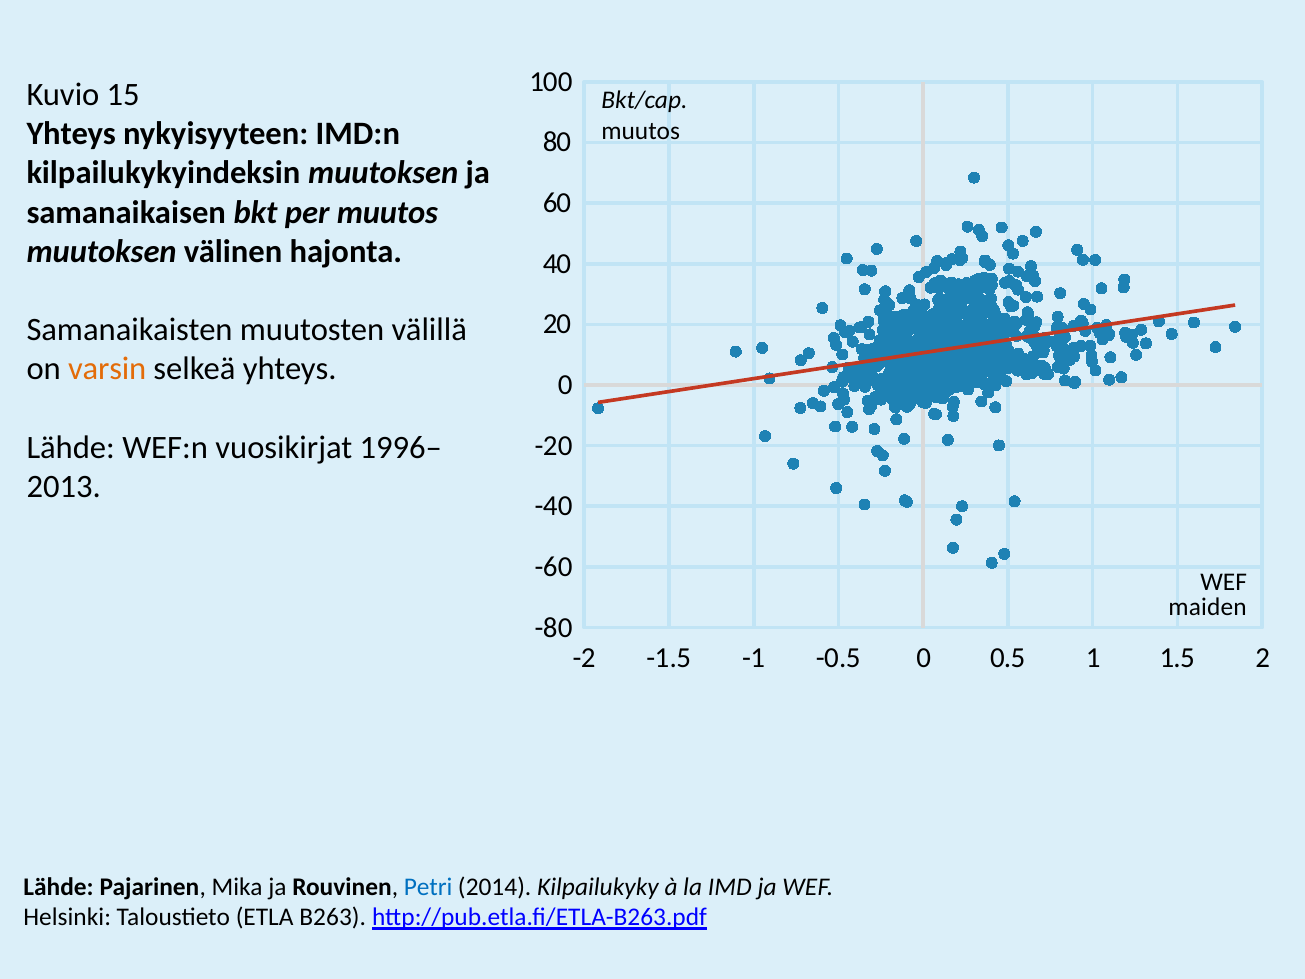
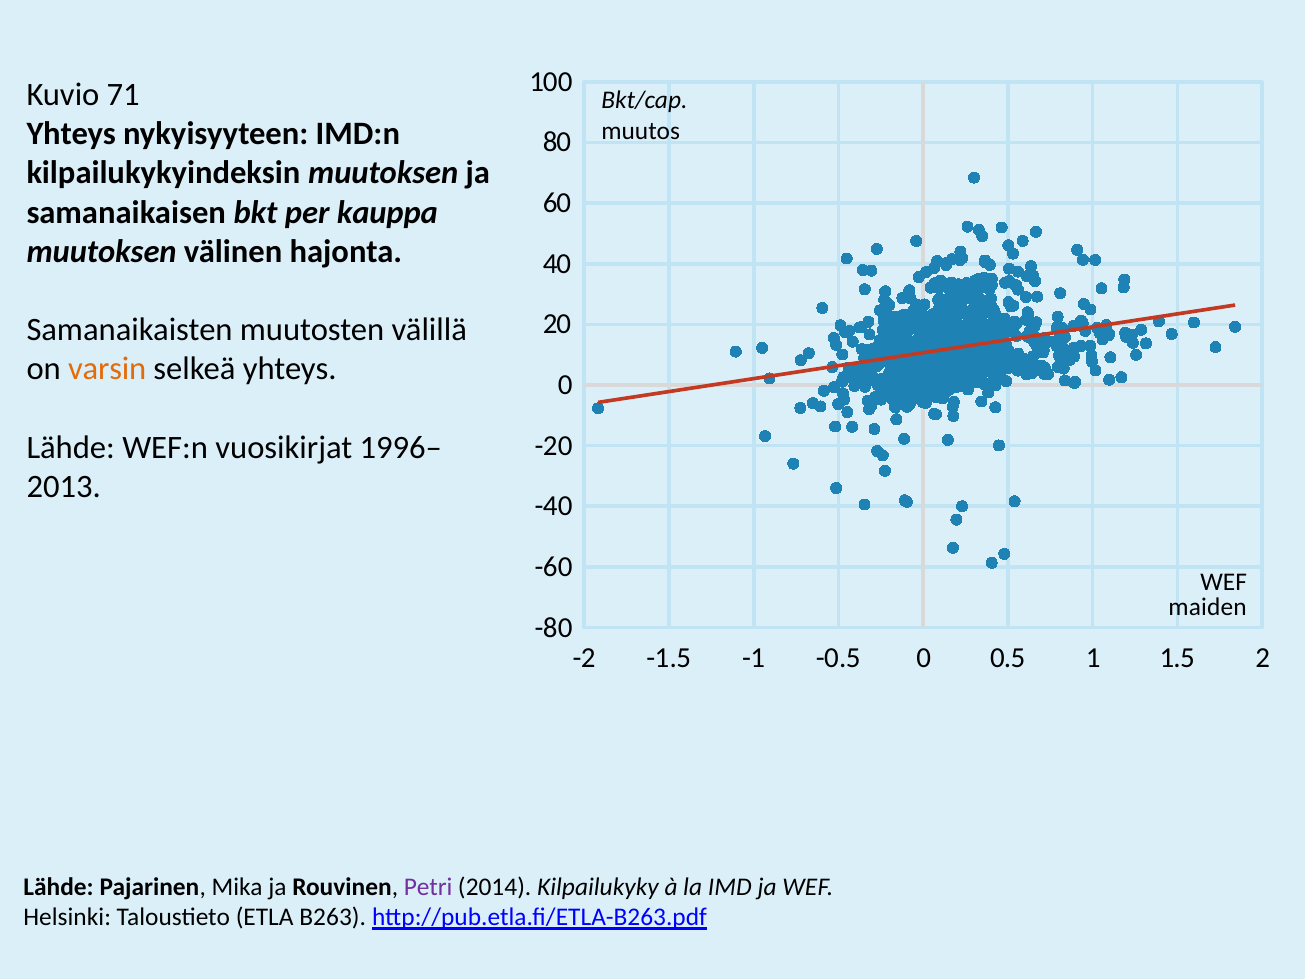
15: 15 -> 71 (123, 95)
per muutos: muutos -> kauppa (387, 212)
Petri colour: blue -> purple (428, 887)
